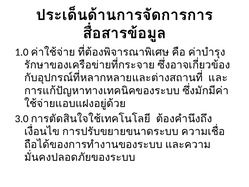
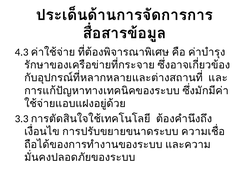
1.0: 1.0 -> 4.3 (22, 52)
3.0: 3.0 -> 3.3 (22, 119)
